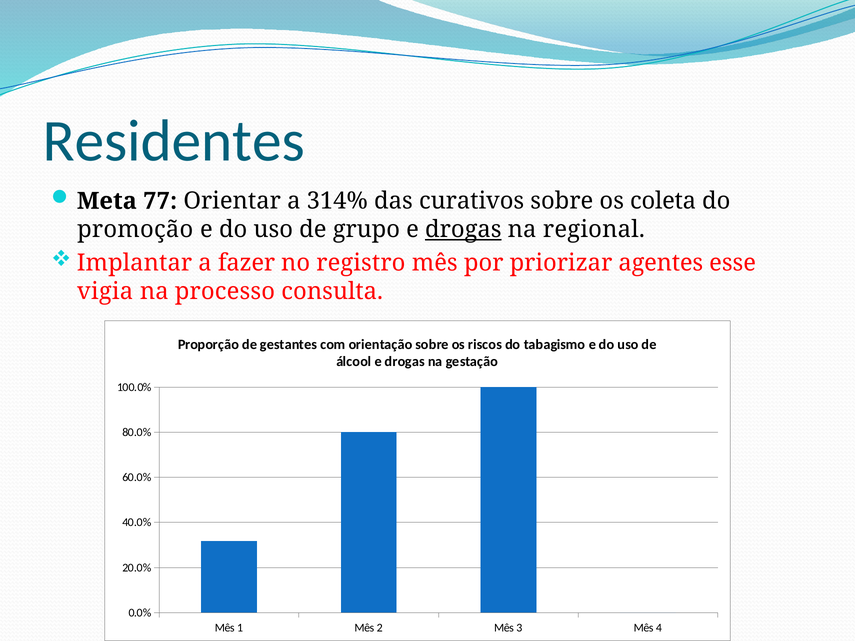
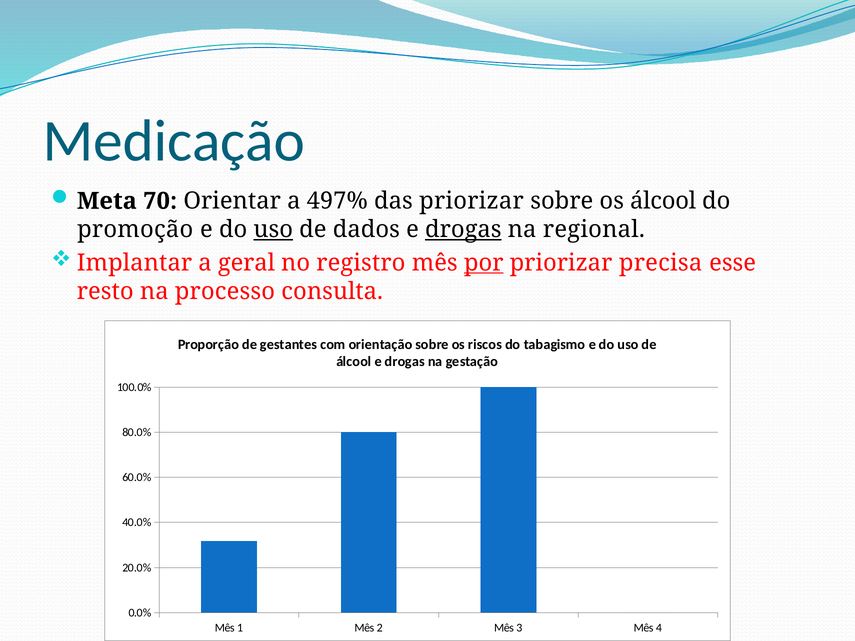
Residentes: Residentes -> Medicação (174, 141)
77: 77 -> 70 (160, 201)
314%: 314% -> 497% (337, 201)
das curativos: curativos -> priorizar (471, 201)
os coleta: coleta -> álcool (663, 201)
uso underline: none -> present (273, 230)
grupo: grupo -> dados (366, 230)
fazer: fazer -> geral (246, 263)
por underline: none -> present (484, 263)
agentes: agentes -> precisa (661, 263)
vigia: vigia -> resto (105, 291)
